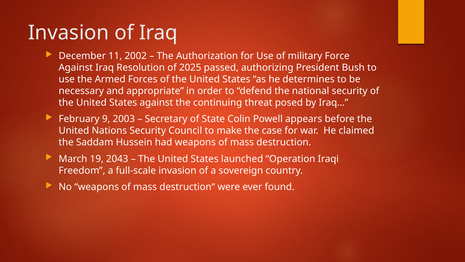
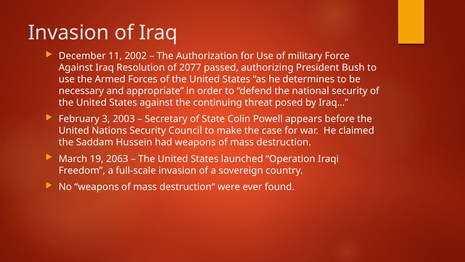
2025: 2025 -> 2077 (190, 67)
9: 9 -> 3 (106, 119)
2043: 2043 -> 2063 (117, 159)
